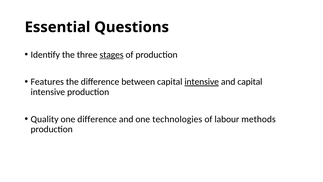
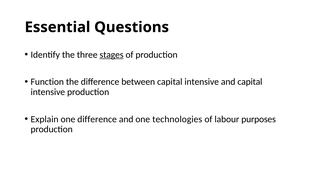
Features: Features -> Function (47, 82)
intensive underline: present -> none (202, 82)
Quality: Quality -> Explain (45, 119)
methods: methods -> purposes (259, 119)
